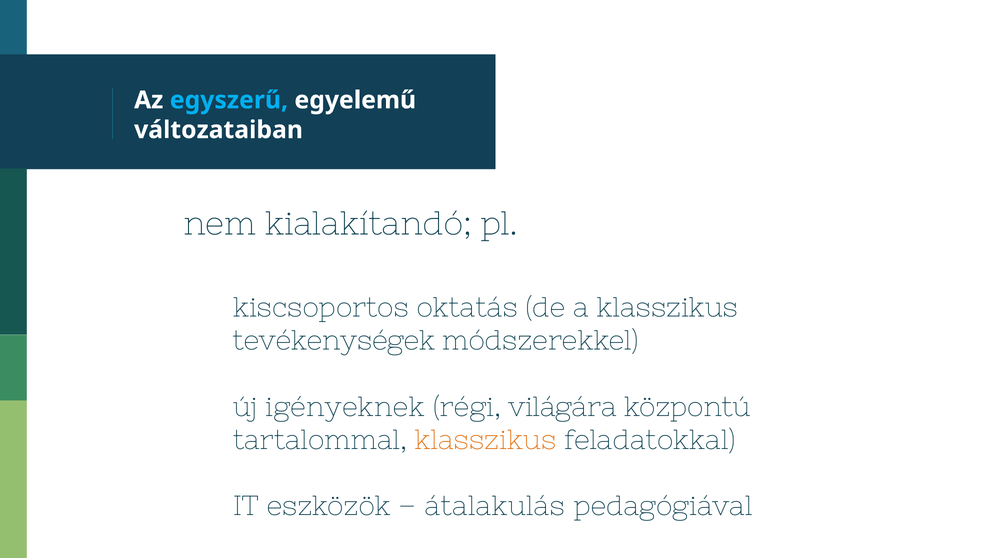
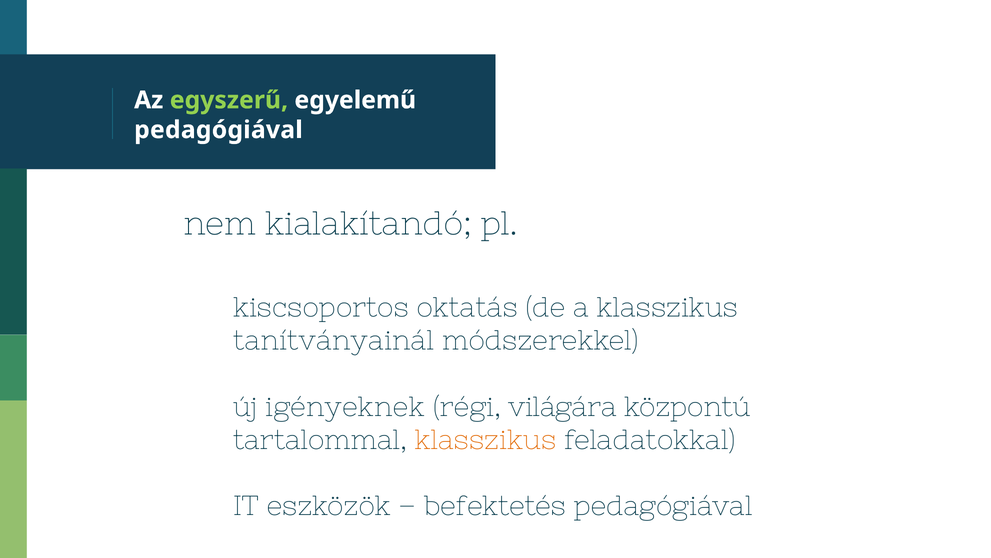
egyszerű colour: light blue -> light green (229, 100)
változataiban: változataiban -> pedagógiával (218, 130)
tevékenységek: tevékenységek -> tanítványainál (334, 340)
átalakulás: átalakulás -> befektetés (495, 506)
